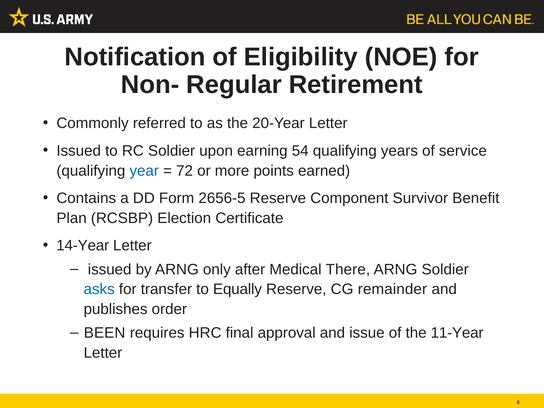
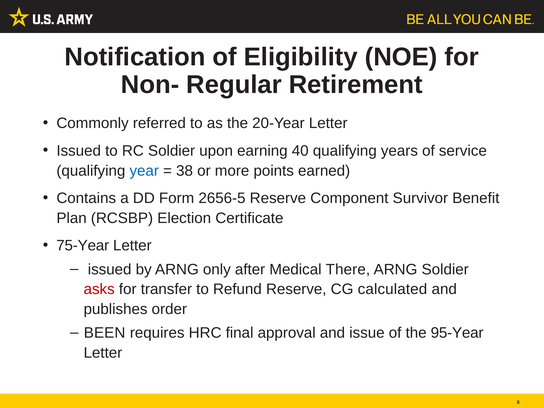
54: 54 -> 40 (300, 151)
72: 72 -> 38 (185, 171)
14-Year: 14-Year -> 75-Year (83, 246)
asks colour: blue -> red (99, 289)
Equally: Equally -> Refund (237, 289)
remainder: remainder -> calculated (392, 289)
11-Year: 11-Year -> 95-Year (457, 333)
